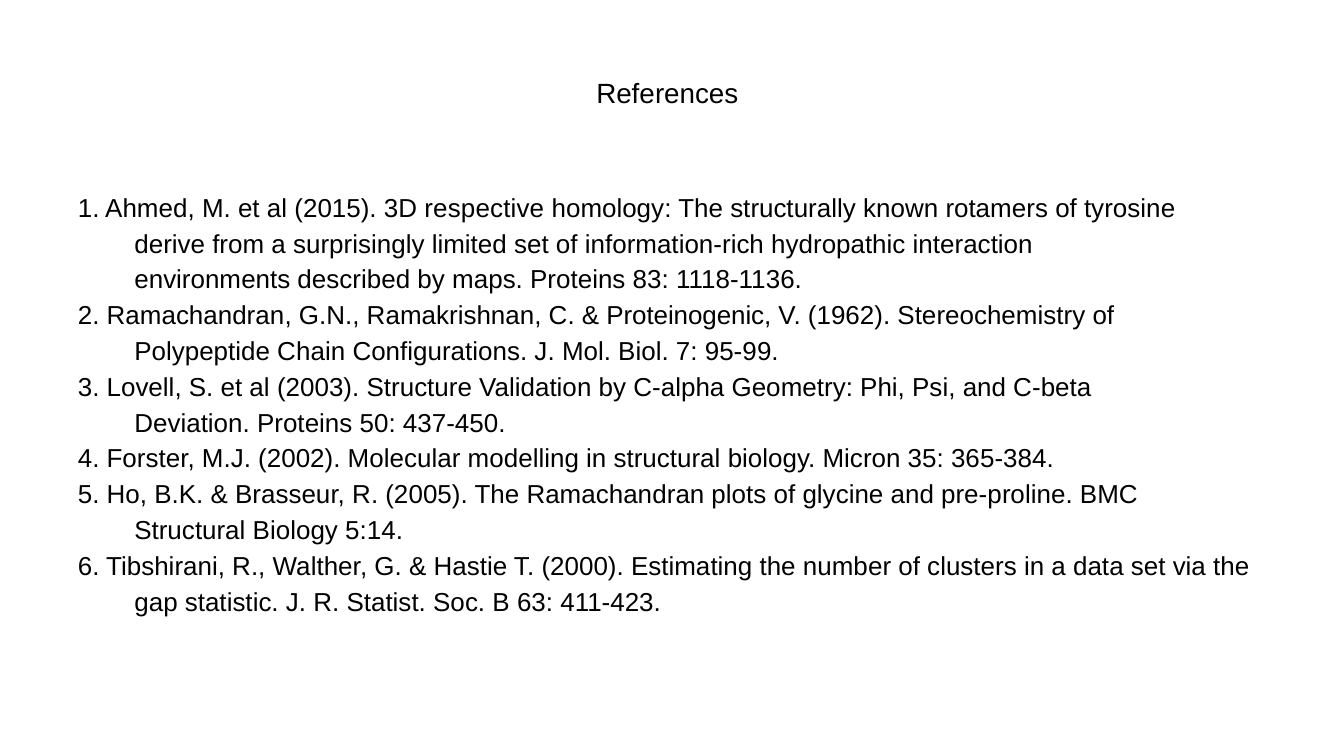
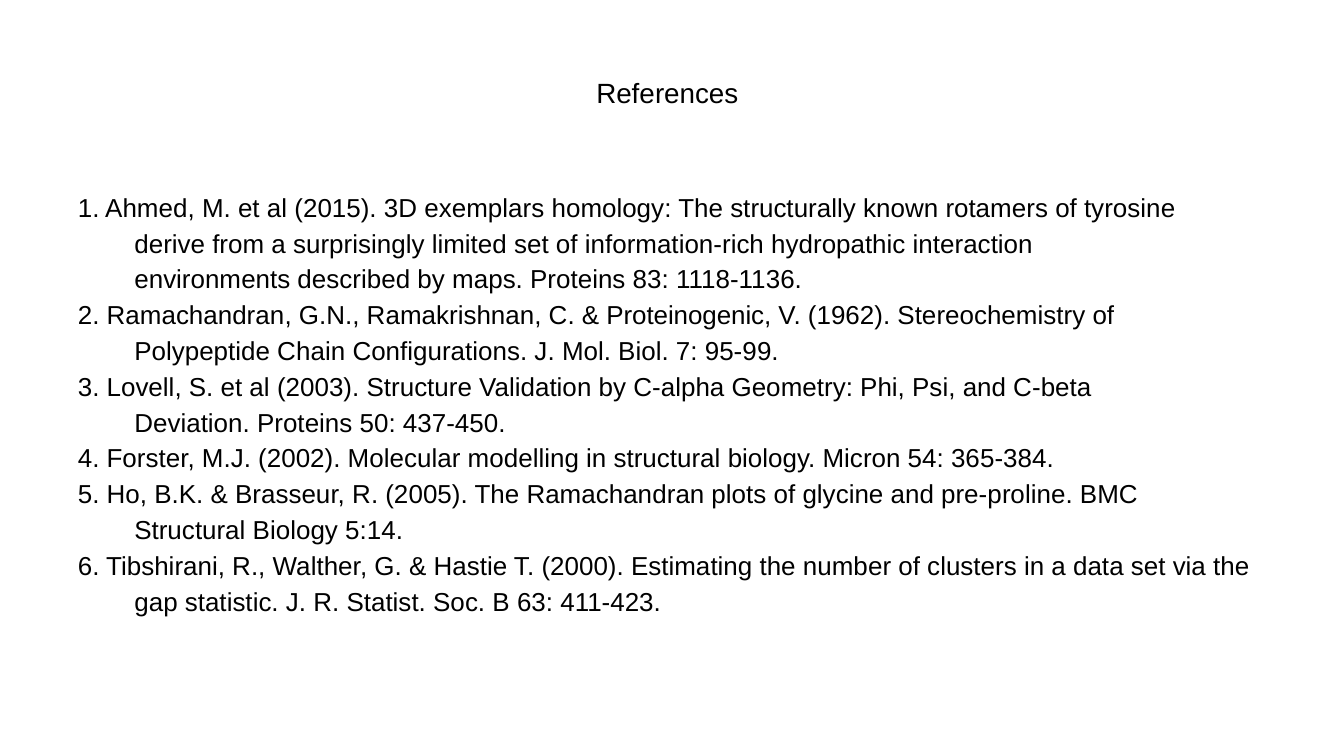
respective: respective -> exemplars (484, 209)
35: 35 -> 54 (926, 459)
